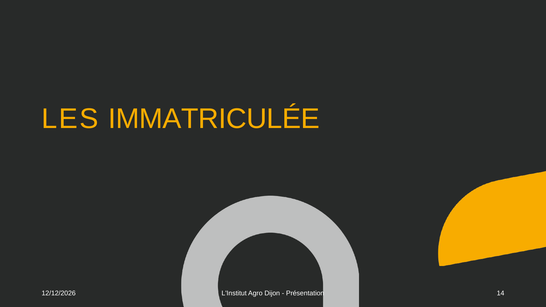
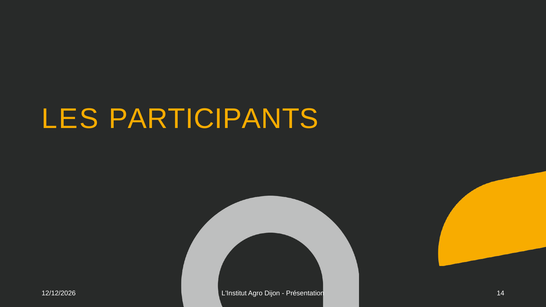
IMMATRICULÉE: IMMATRICULÉE -> PARTICIPANTS (214, 119)
